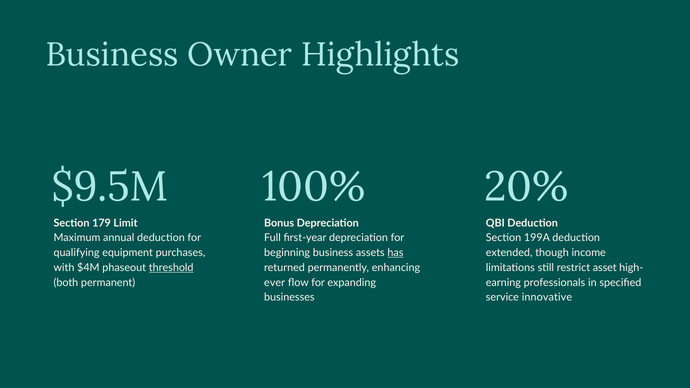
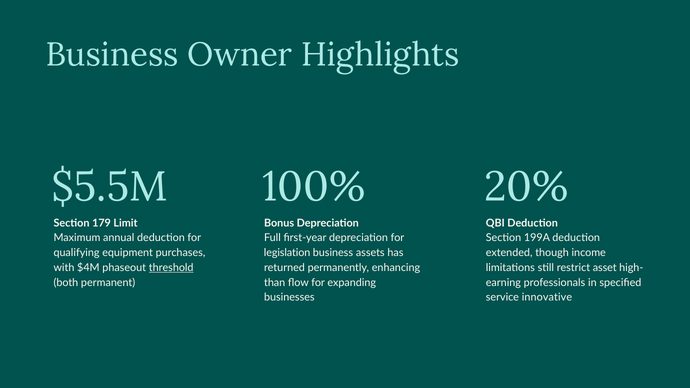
$9.5M: $9.5M -> $5.5M (110, 187)
beginning: beginning -> legislation (287, 253)
has underline: present -> none (395, 253)
ever: ever -> than (275, 283)
